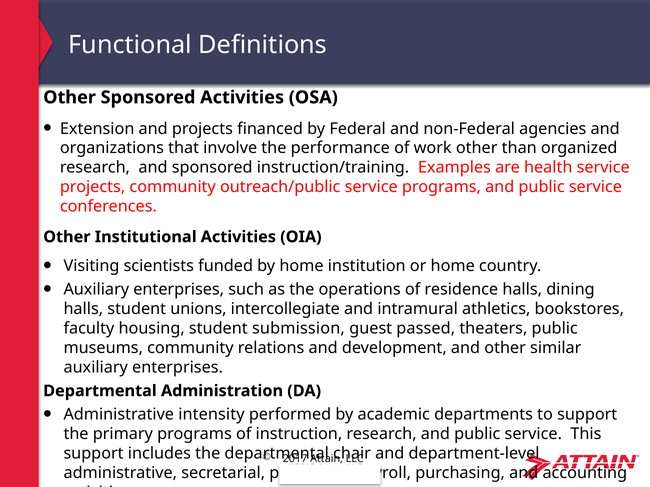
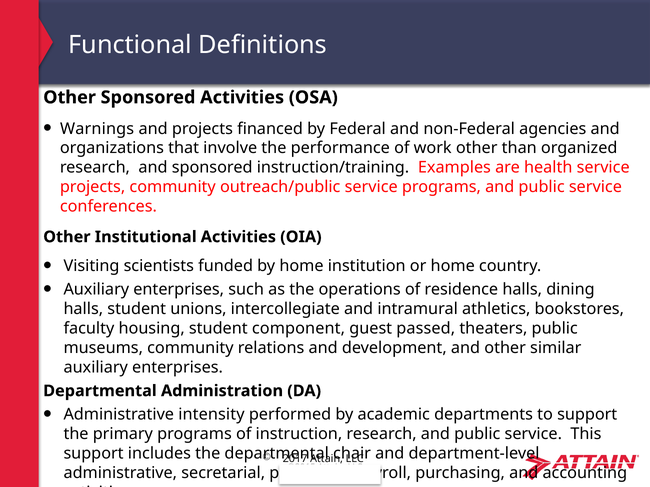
Extension: Extension -> Warnings (97, 129)
submission: submission -> component (298, 329)
